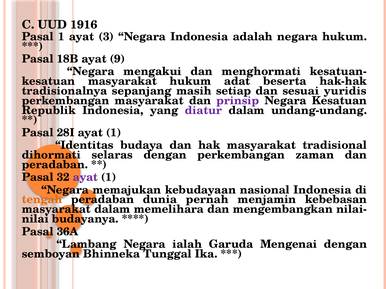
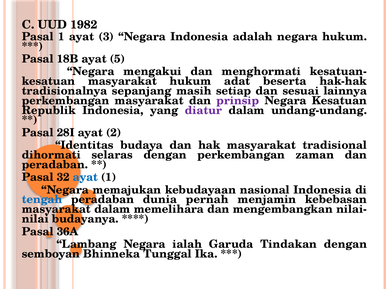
1916: 1916 -> 1982 (84, 25)
9: 9 -> 5 (117, 59)
yuridis: yuridis -> lainnya (345, 91)
28I ayat 1: 1 -> 2 (114, 133)
ayat colour: purple -> blue (85, 178)
tengah colour: orange -> blue (42, 200)
Mengenai: Mengenai -> Tindakan (289, 245)
